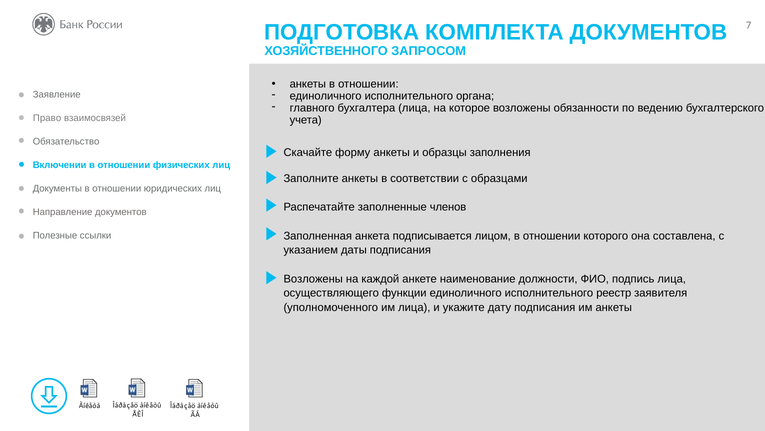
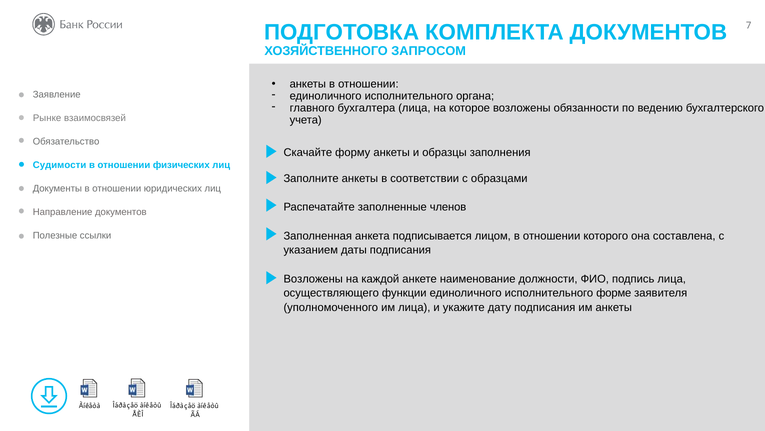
Право: Право -> Рынке (47, 118)
Включении: Включении -> Судимости (60, 165)
реестр: реестр -> форме (614, 293)
